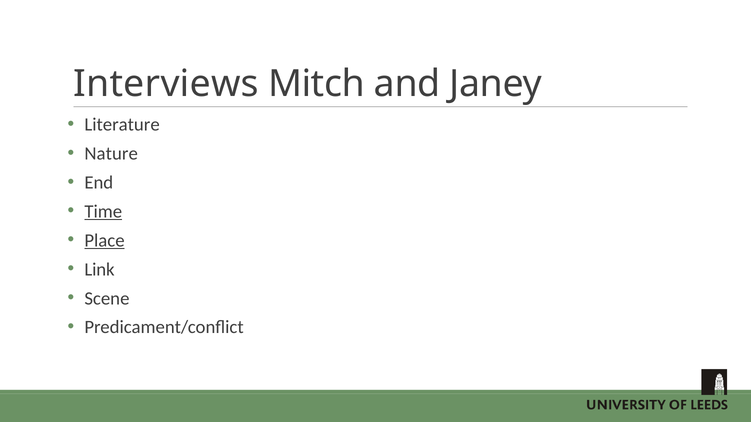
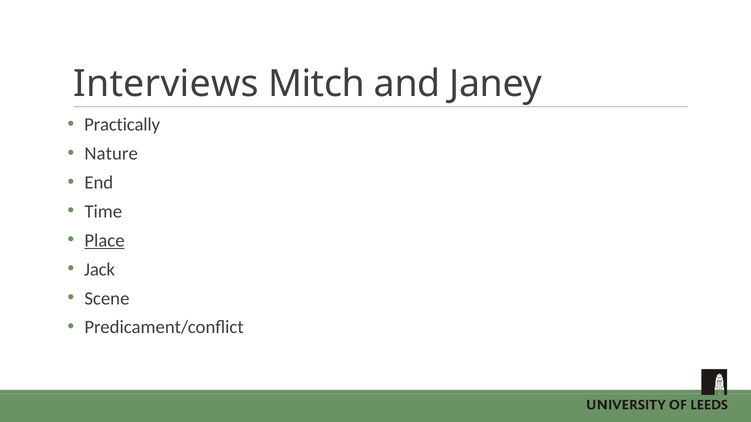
Literature: Literature -> Practically (122, 125)
Time underline: present -> none (103, 212)
Link: Link -> Jack (100, 270)
